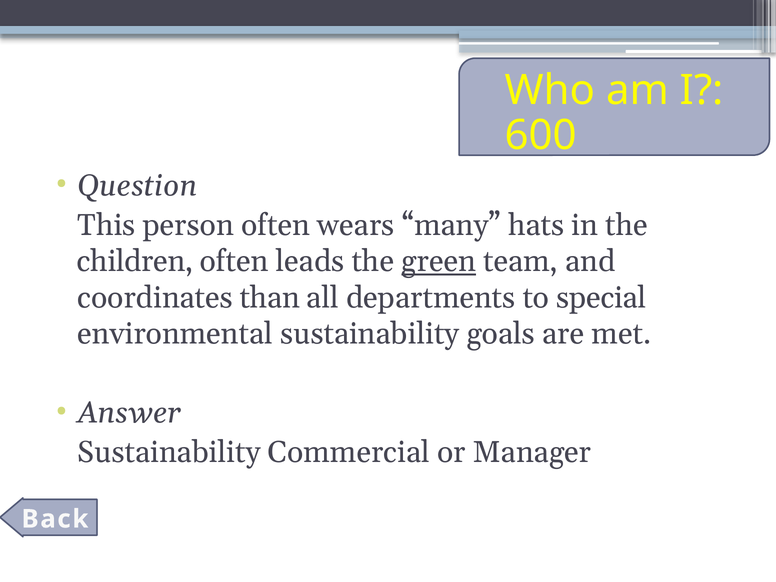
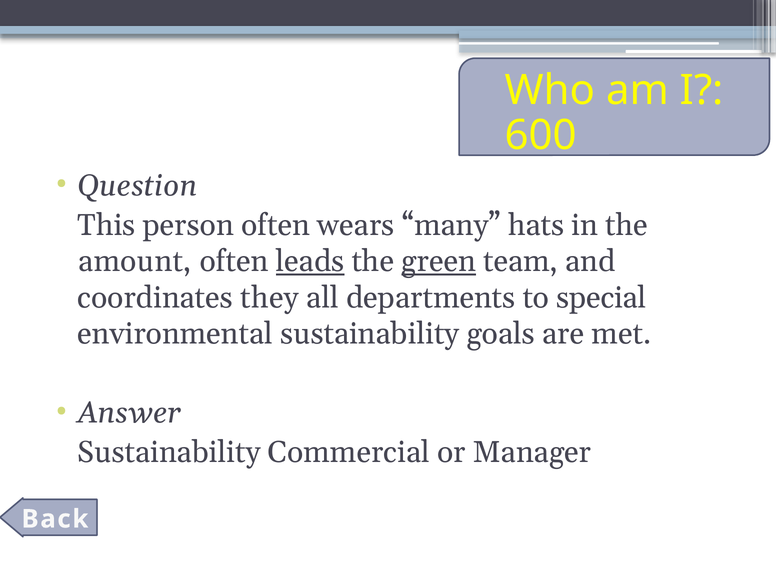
children: children -> amount (135, 261)
leads underline: none -> present (310, 261)
than: than -> they (270, 298)
